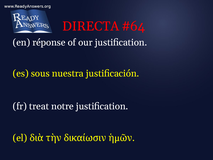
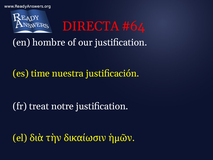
réponse: réponse -> hombre (49, 42)
sous: sous -> time (40, 73)
